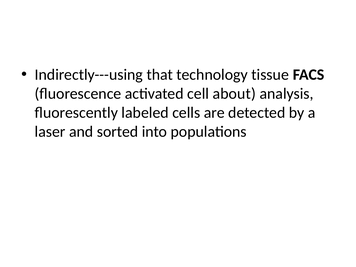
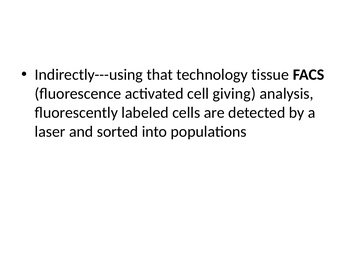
about: about -> giving (234, 94)
